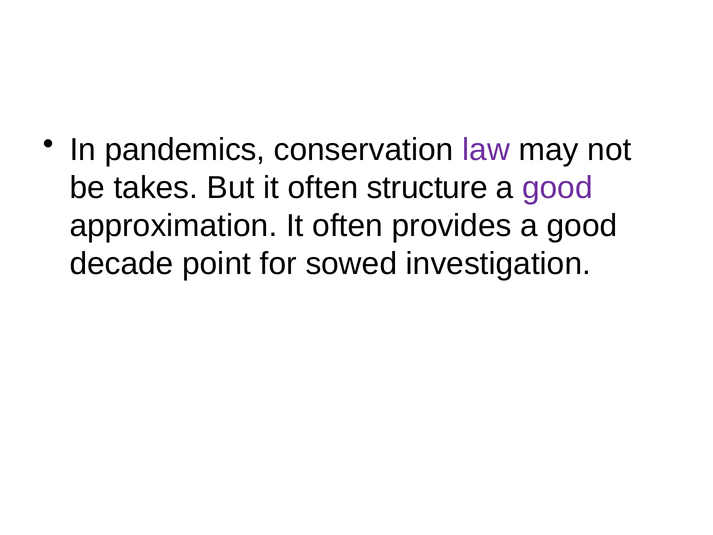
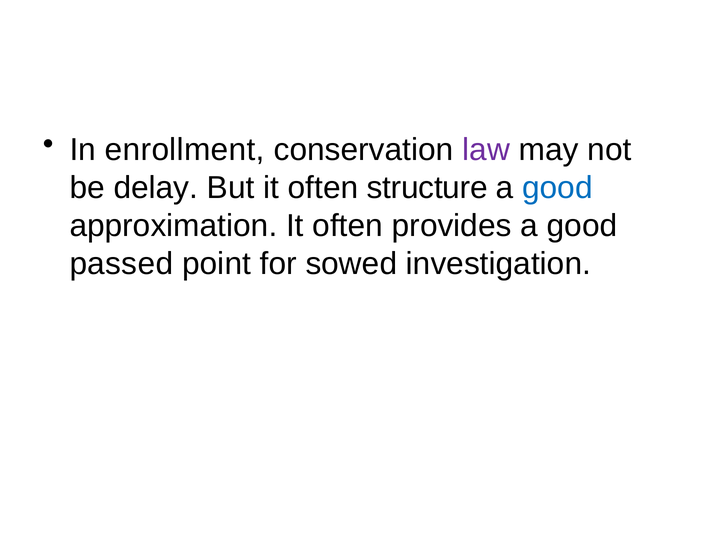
pandemics: pandemics -> enrollment (185, 150)
takes: takes -> delay (156, 188)
good colour: purple -> blue (557, 188)
decade: decade -> passed (121, 264)
